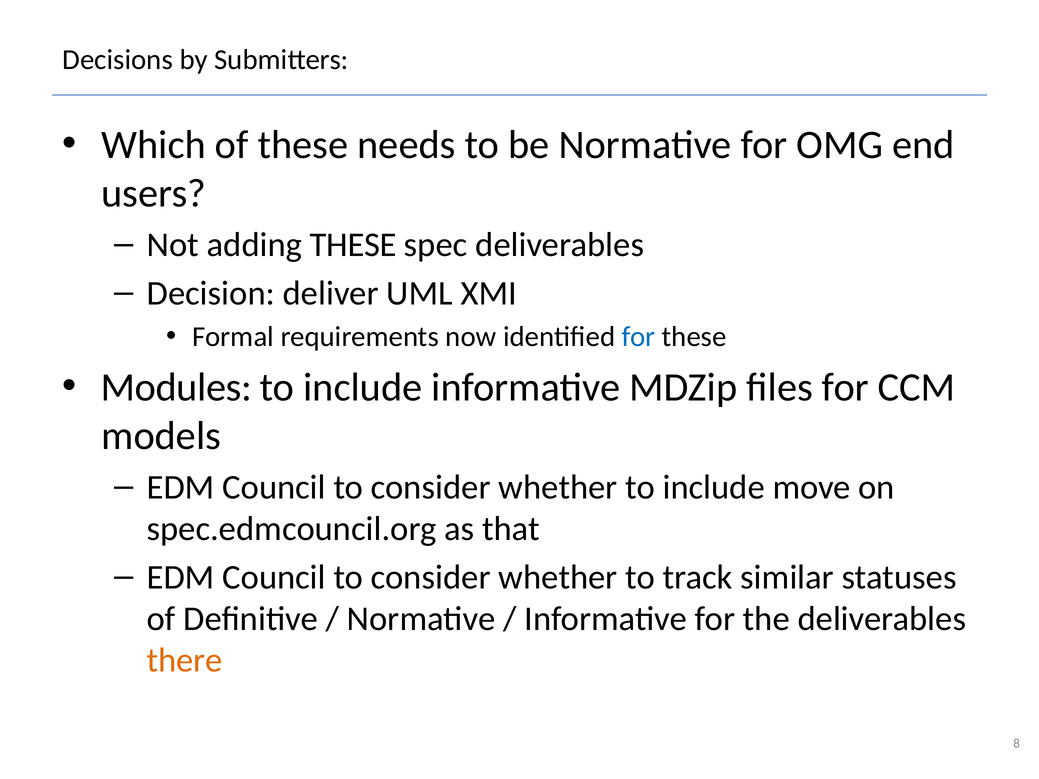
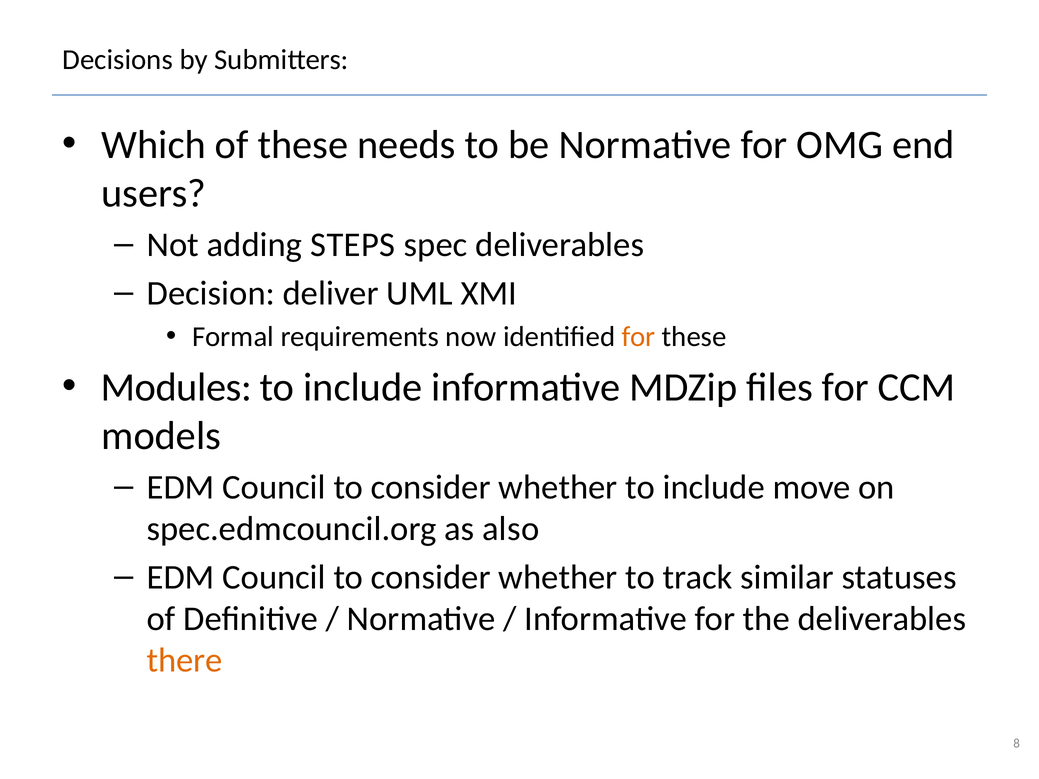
adding THESE: THESE -> STEPS (353, 245)
for colour: blue -> orange (639, 337)
that: that -> also (511, 529)
